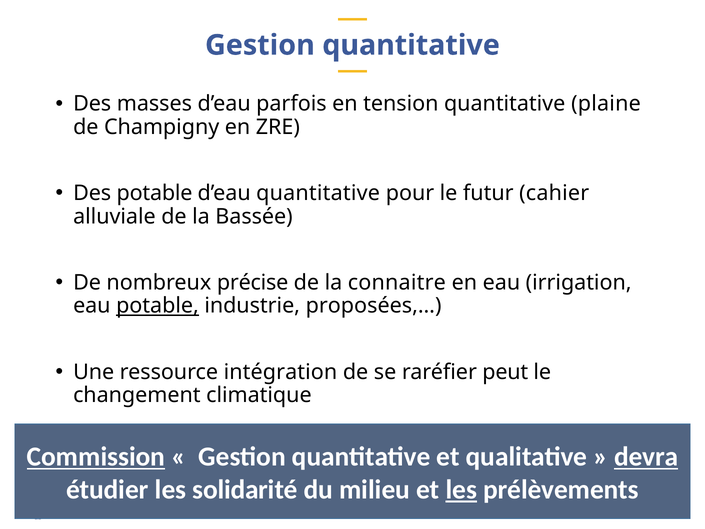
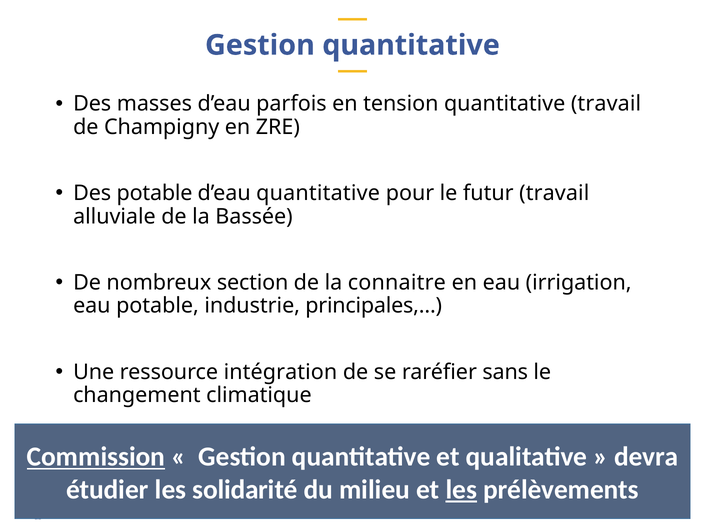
quantitative plaine: plaine -> travail (606, 104)
futur cahier: cahier -> travail (554, 193)
précise: précise -> section (253, 282)
potable underline: present -> none (157, 306)
proposées,…: proposées,… -> principales,… (374, 306)
peut: peut -> sans (505, 372)
devra underline: present -> none (646, 457)
